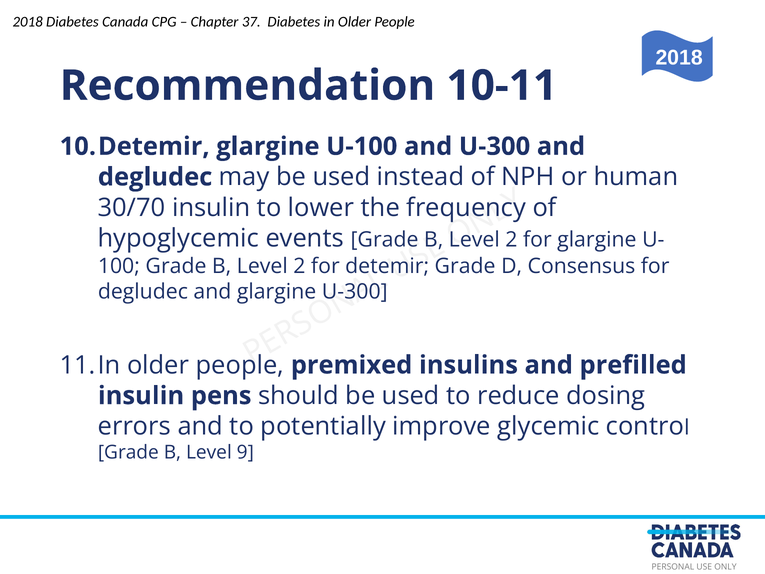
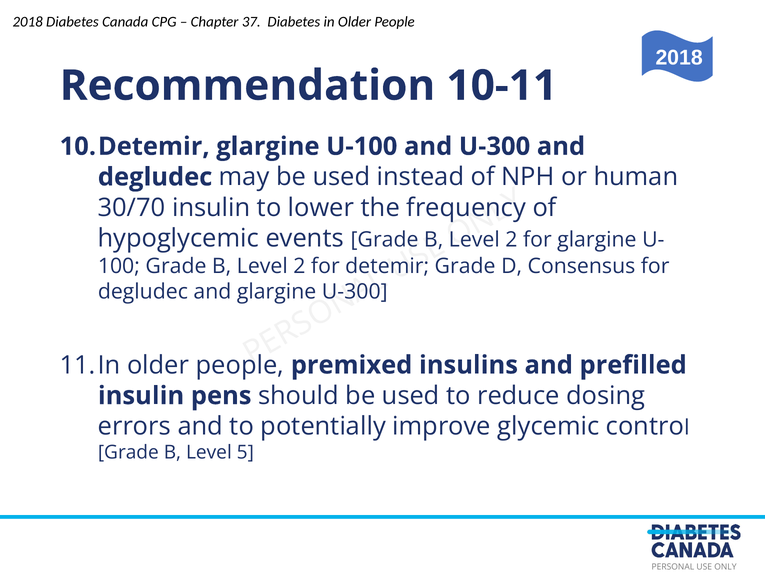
9: 9 -> 5 (245, 452)
